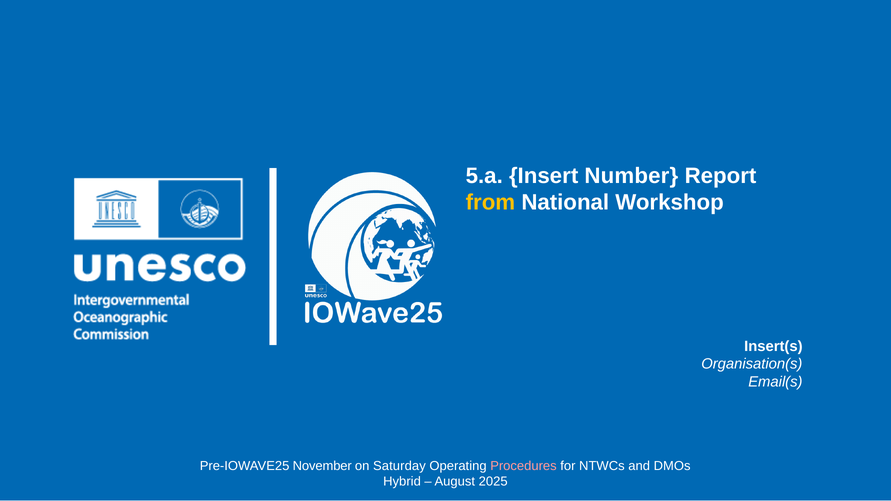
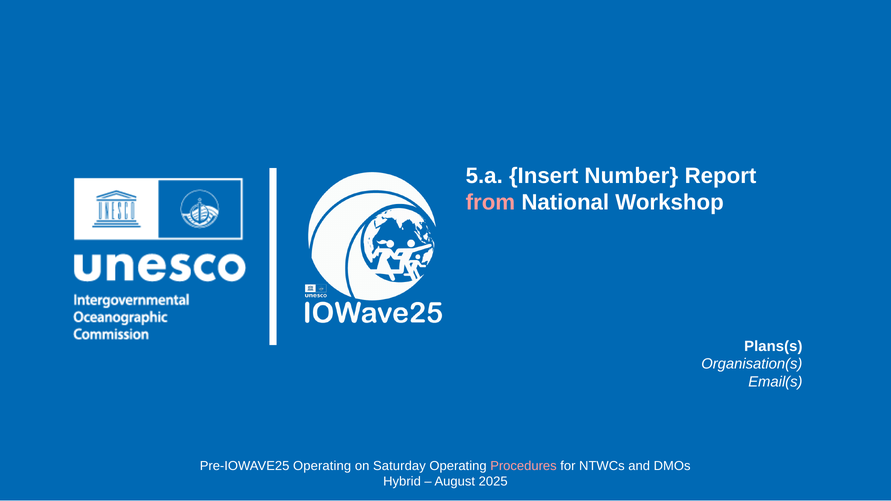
from colour: yellow -> pink (490, 203)
Insert(s: Insert(s -> Plans(s (773, 346)
Pre-IOWAVE25 November: November -> Operating (322, 466)
